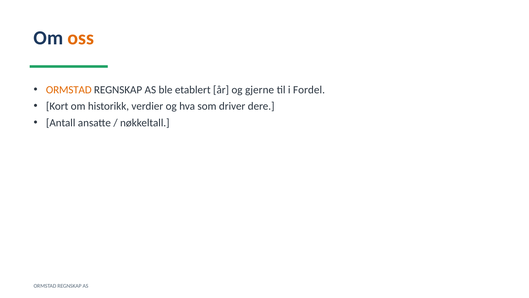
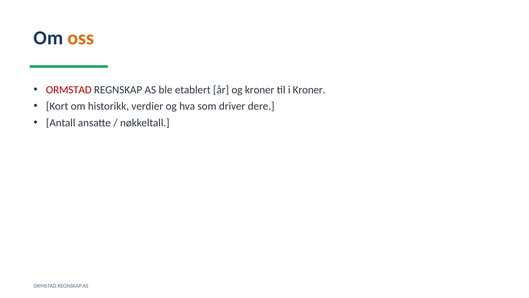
ORMSTAD colour: orange -> red (69, 90)
og gjerne: gjerne -> kroner (260, 90)
i Fordel: Fordel -> Kroner (309, 90)
